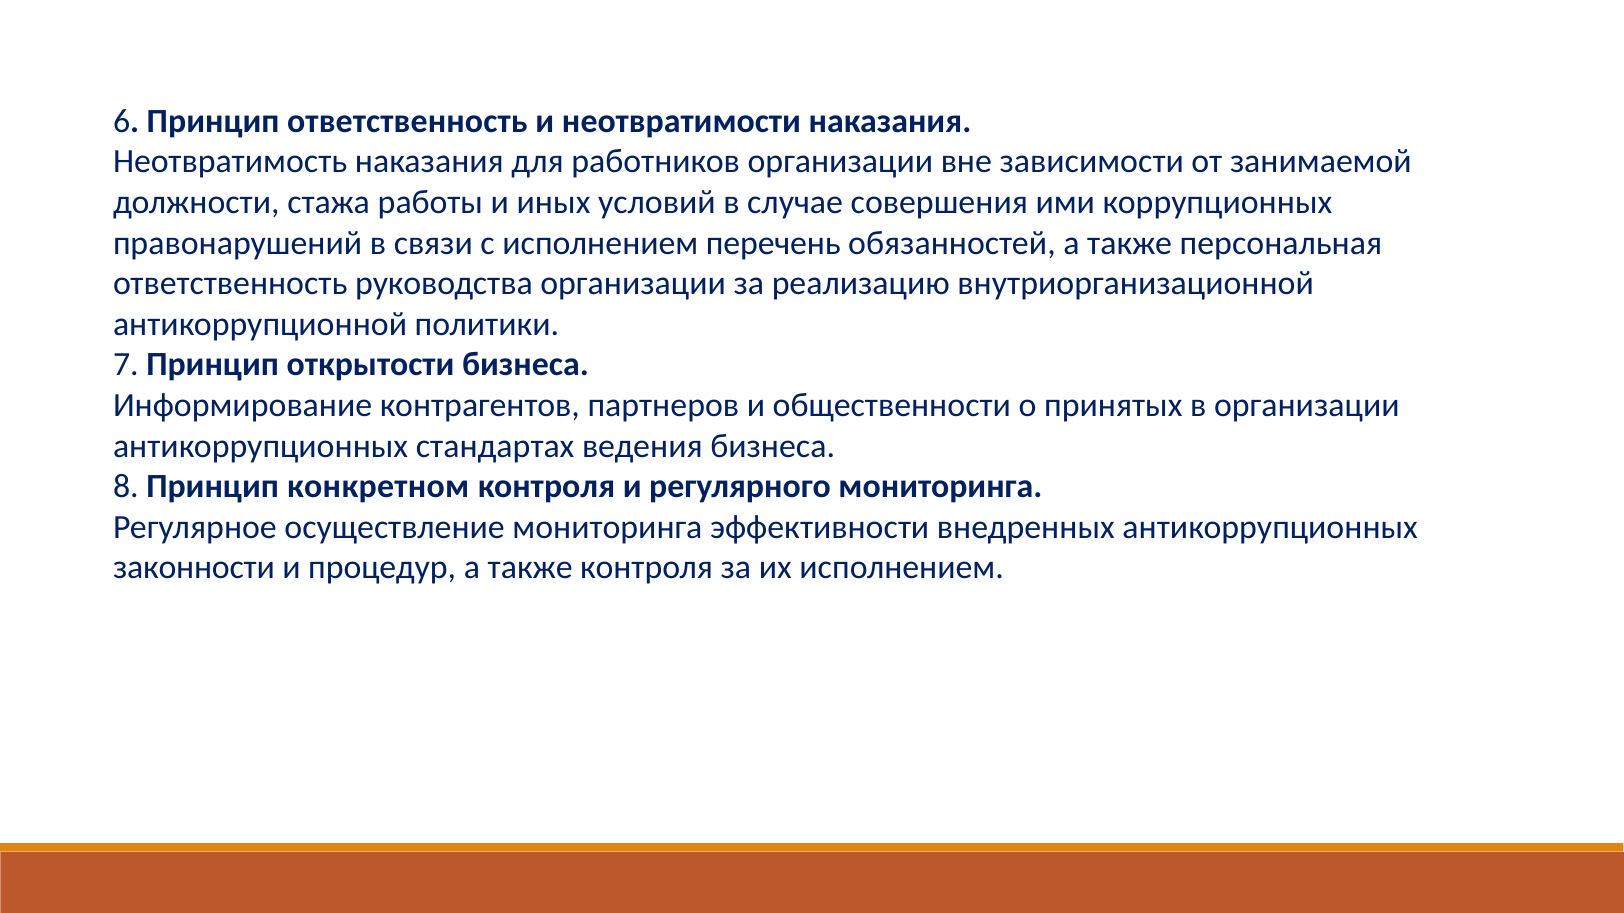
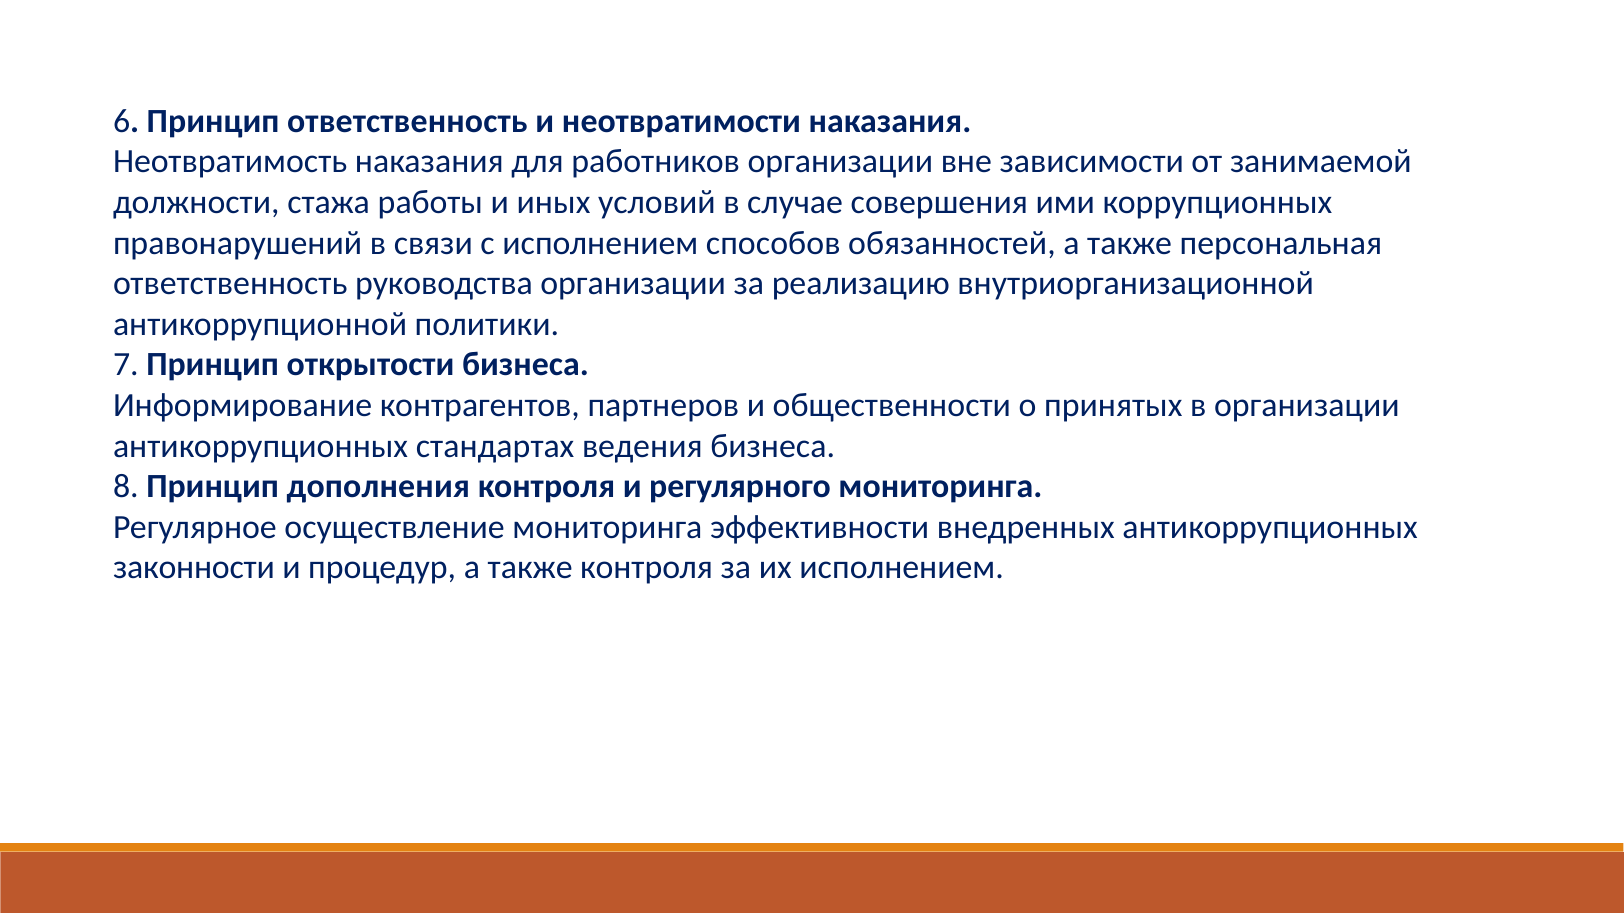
перечень: перечень -> способов (773, 243)
конкретном: конкретном -> дополнения (378, 487)
